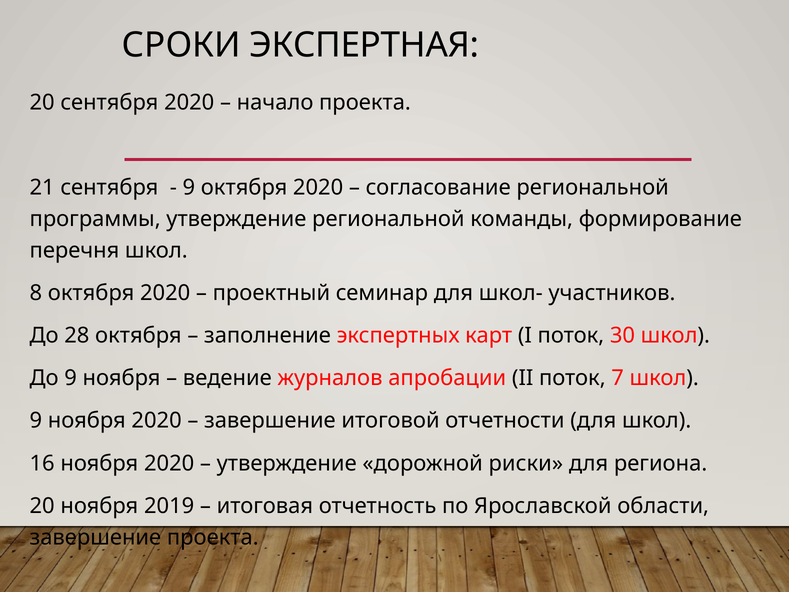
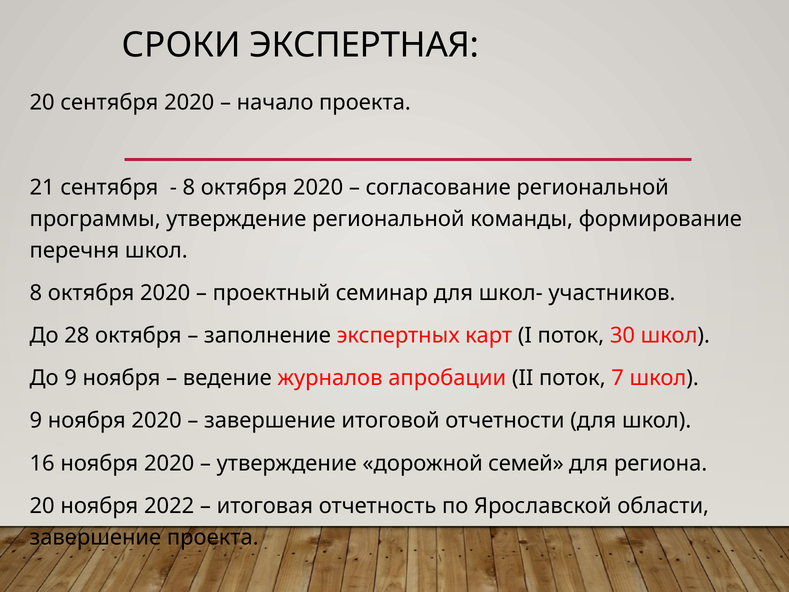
9: 9 -> 8 (189, 187)
риски: риски -> семей (526, 463)
2019: 2019 -> 2022 (169, 506)
